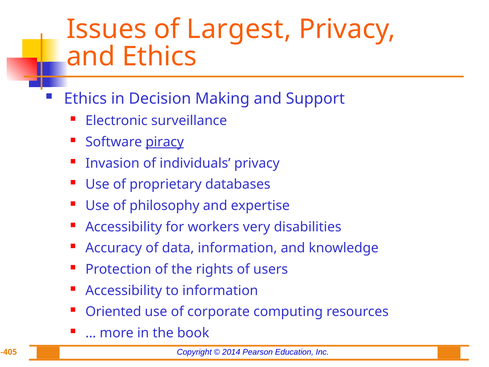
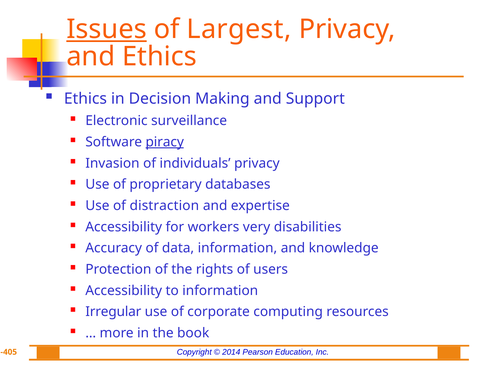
Issues underline: none -> present (107, 29)
philosophy: philosophy -> distraction (164, 206)
Oriented: Oriented -> Irregular (113, 312)
